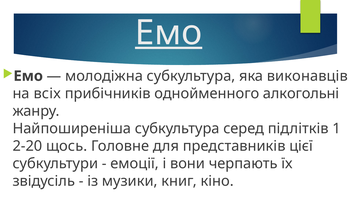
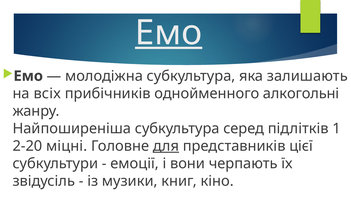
виконавців: виконавців -> залишають (307, 76)
щось: щось -> міцні (67, 146)
для underline: none -> present (166, 146)
